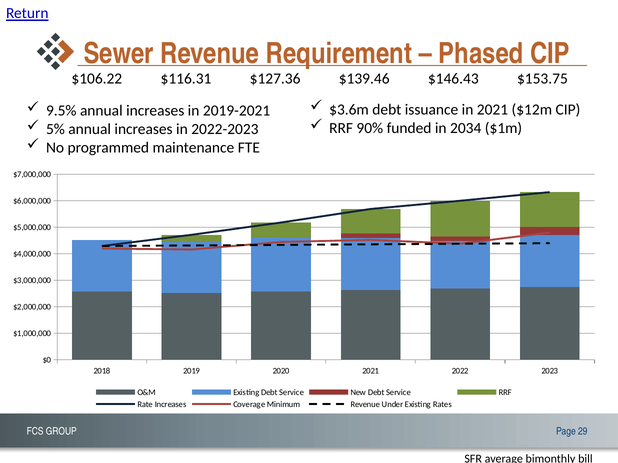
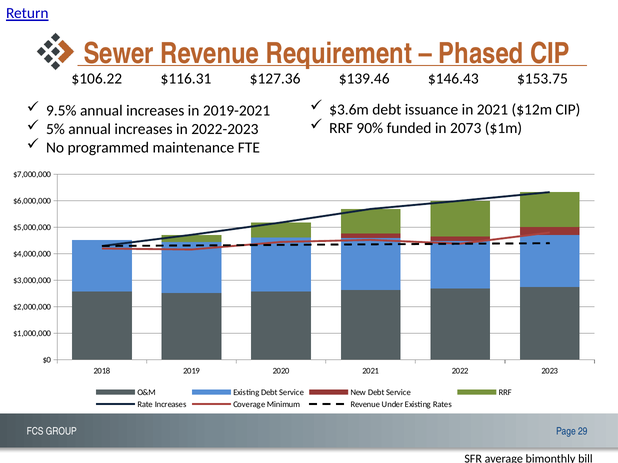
2034: 2034 -> 2073 (466, 128)
